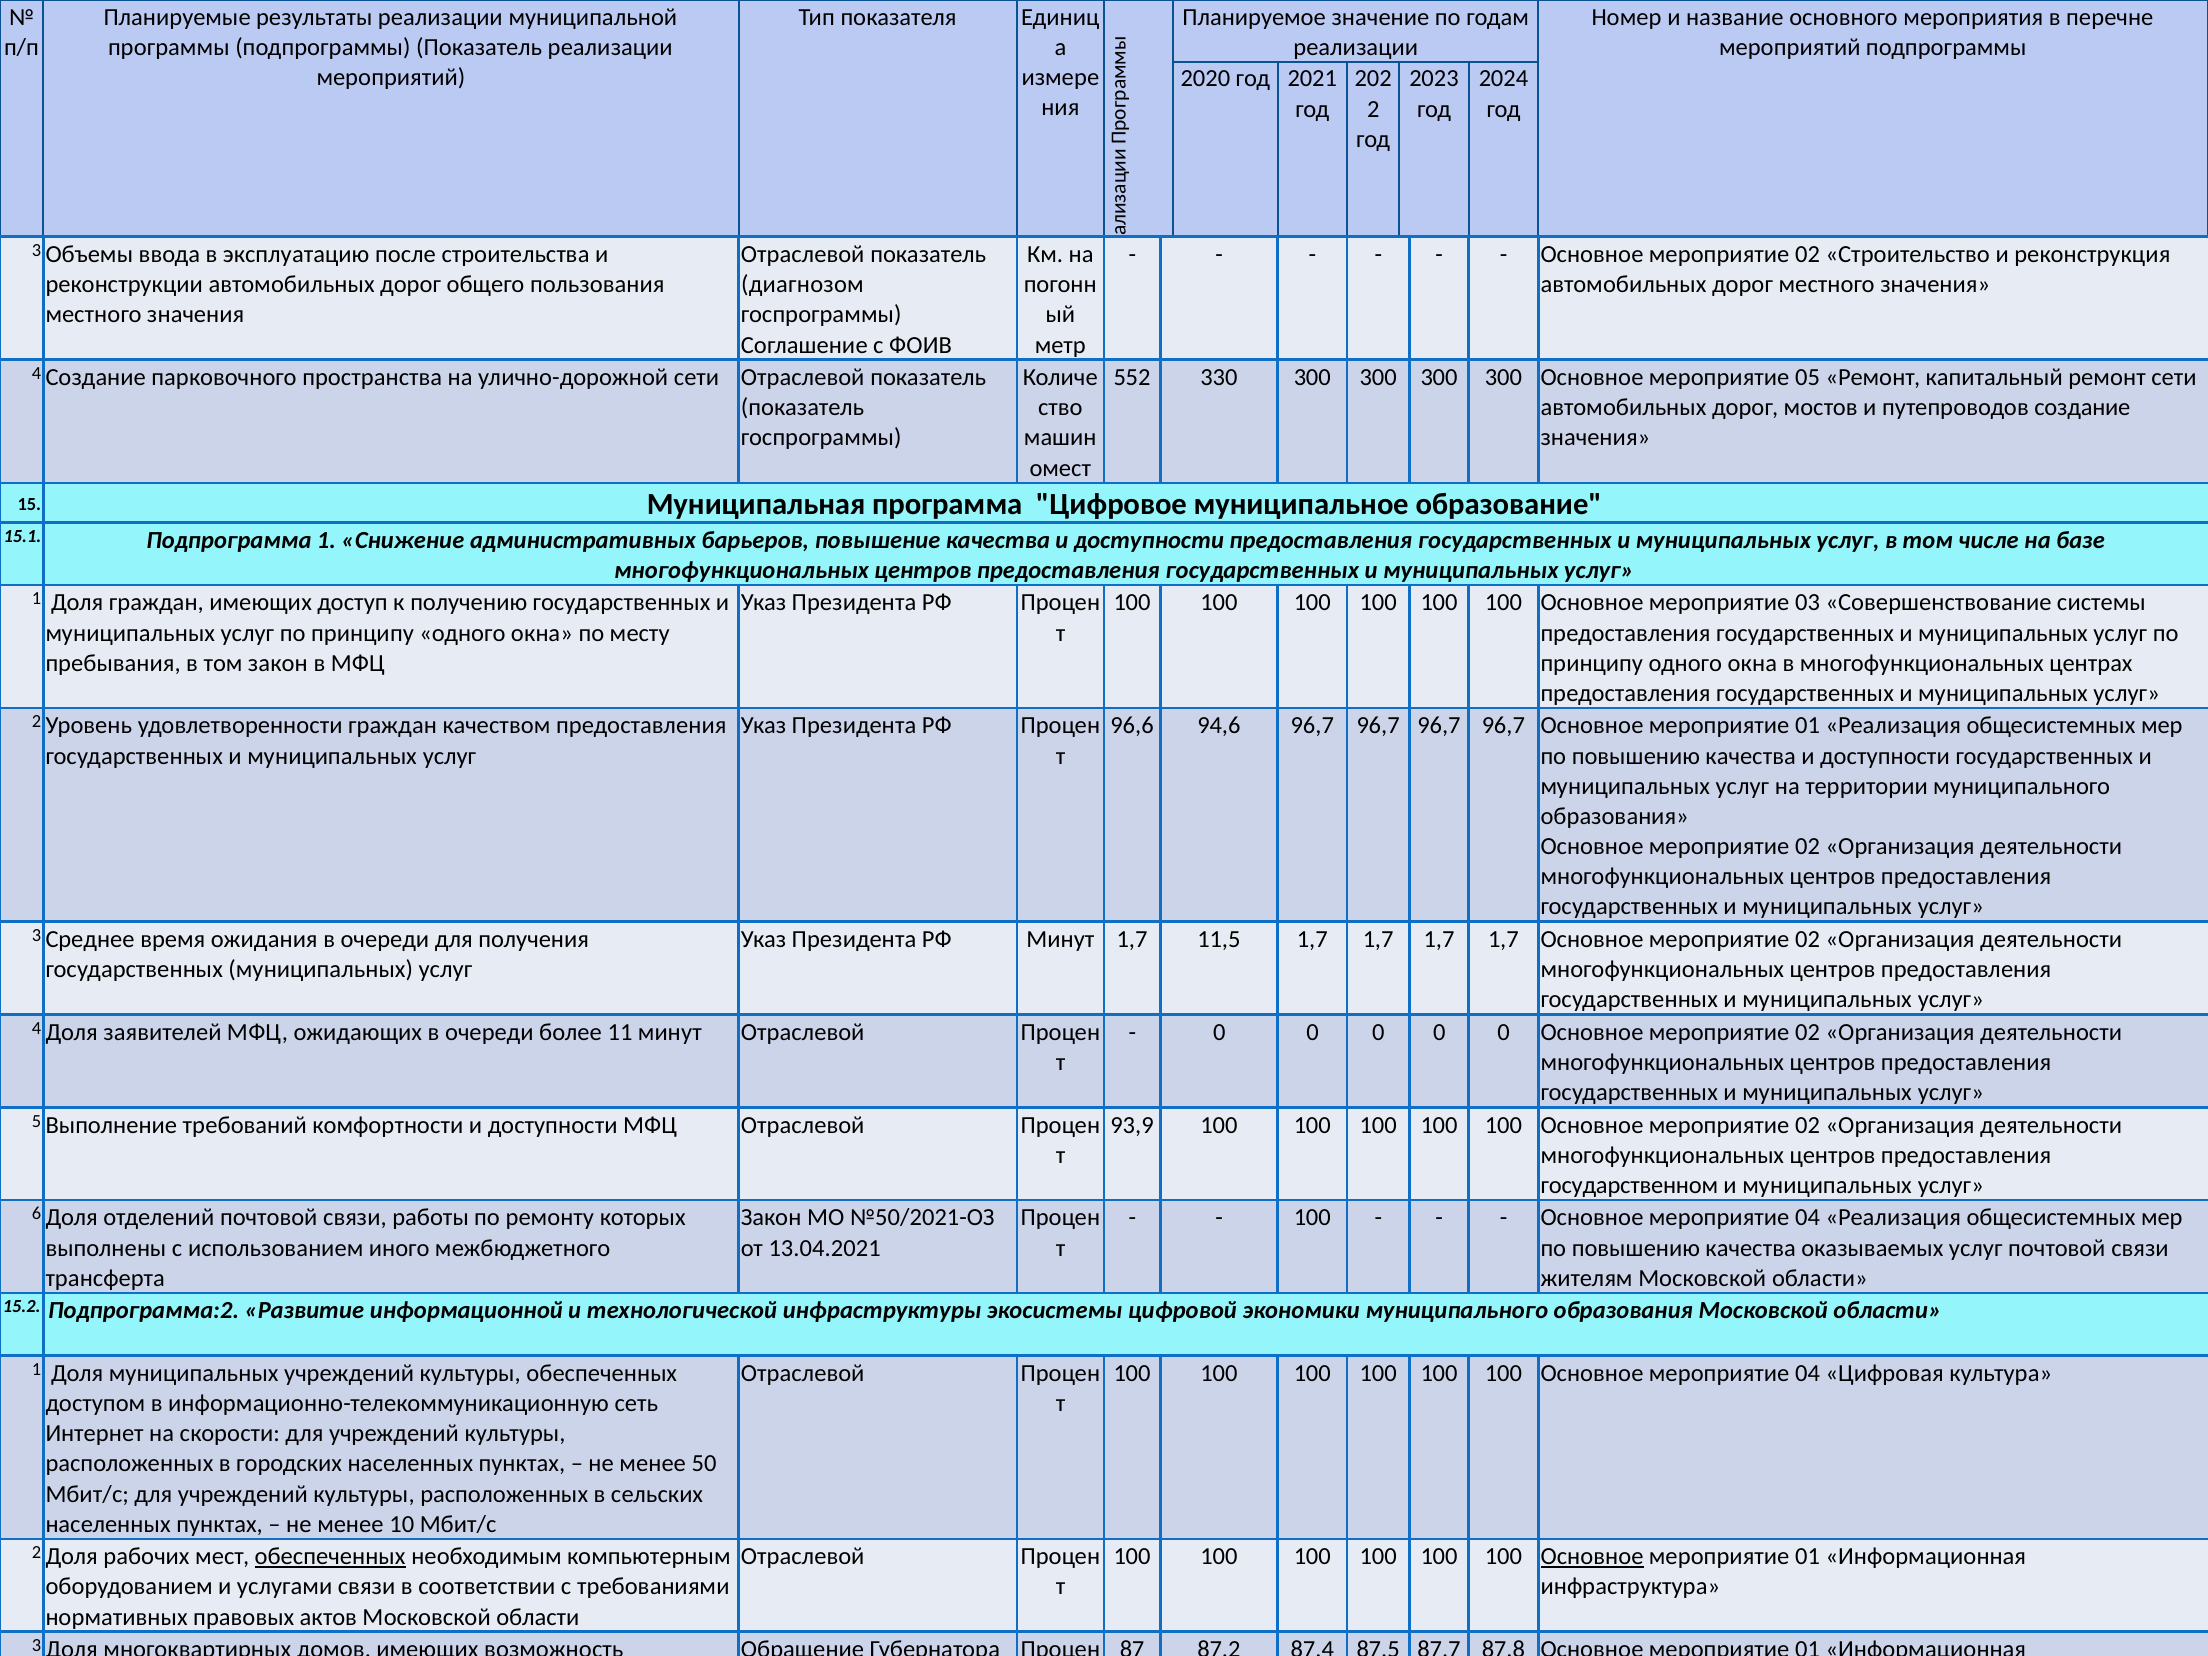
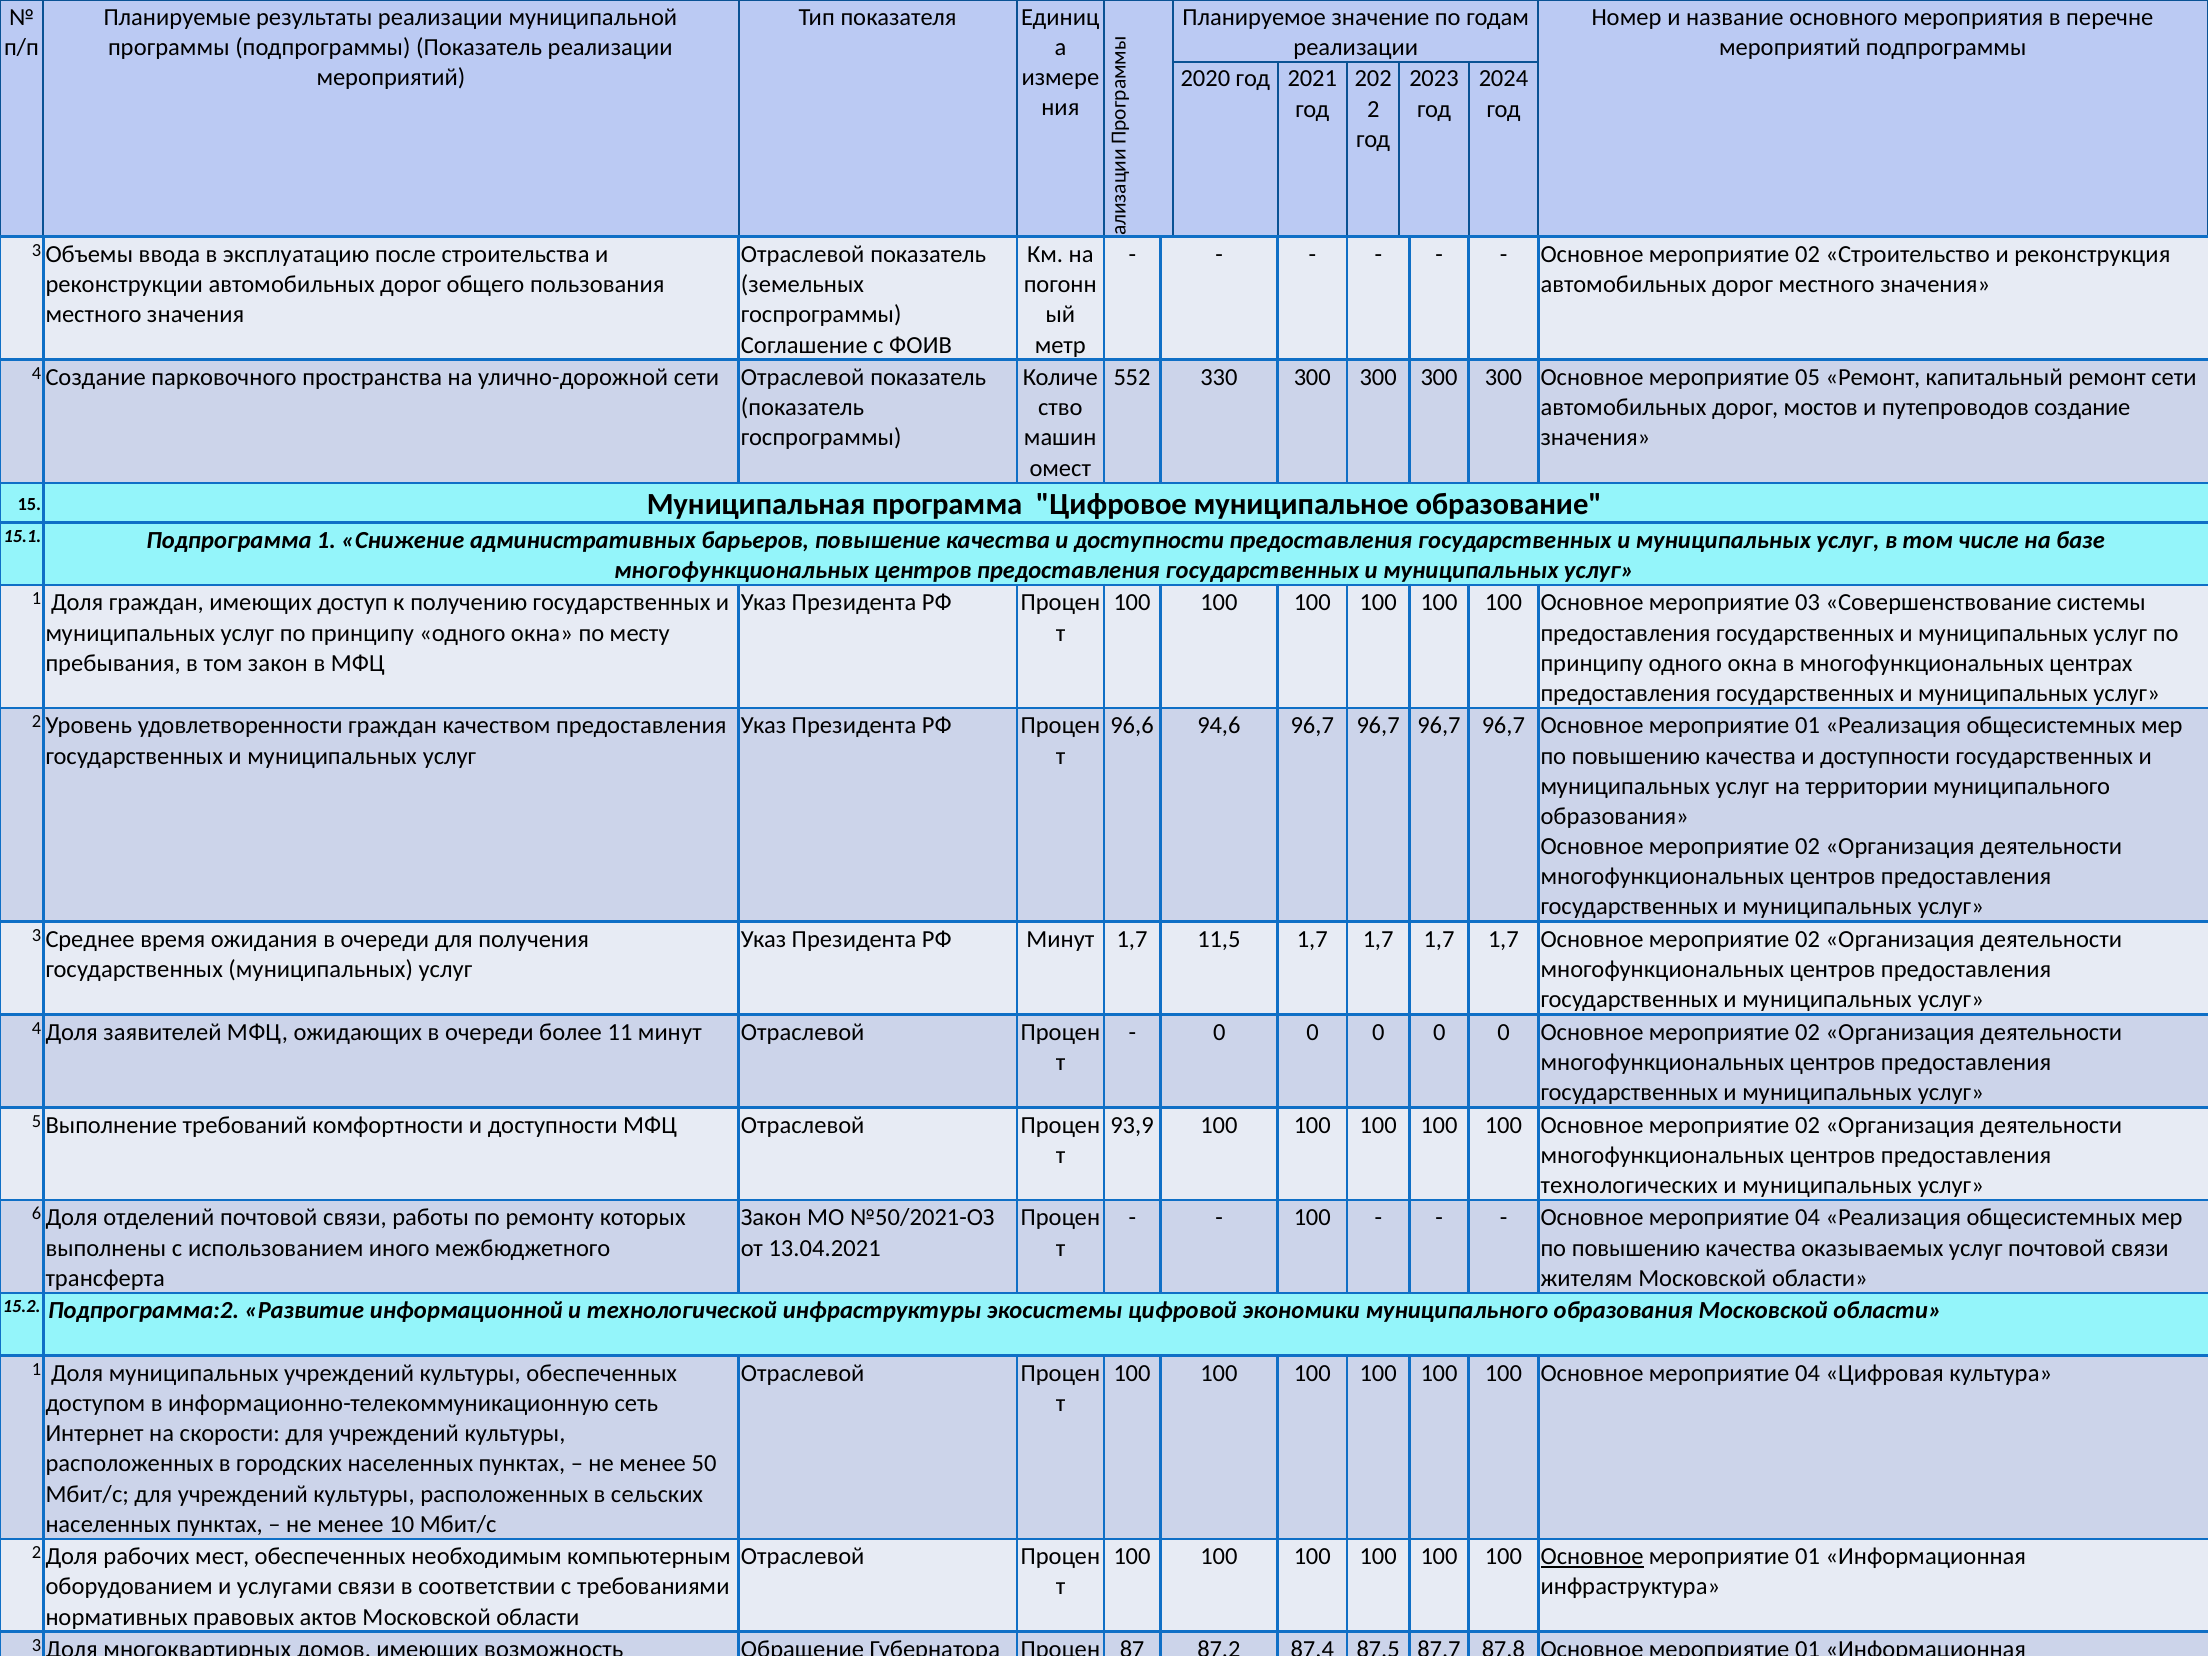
диагнозом: диагнозом -> земельных (803, 285)
государственном: государственном -> технологических (1629, 1185)
обеспеченных underline: present -> none (330, 1557)
